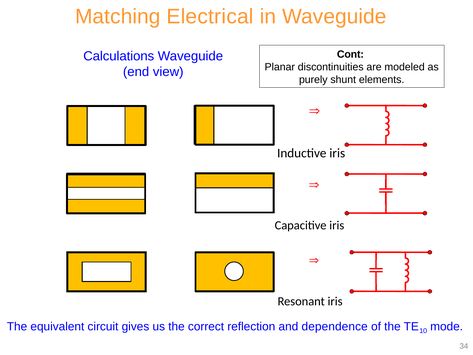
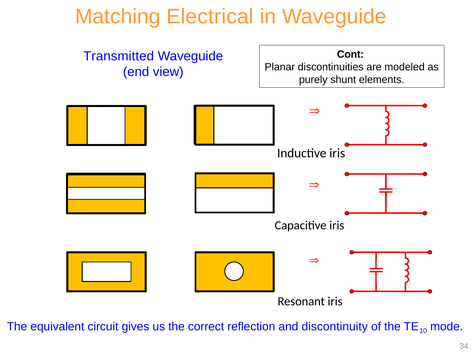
Calculations: Calculations -> Transmitted (119, 56)
dependence: dependence -> discontinuity (335, 326)
